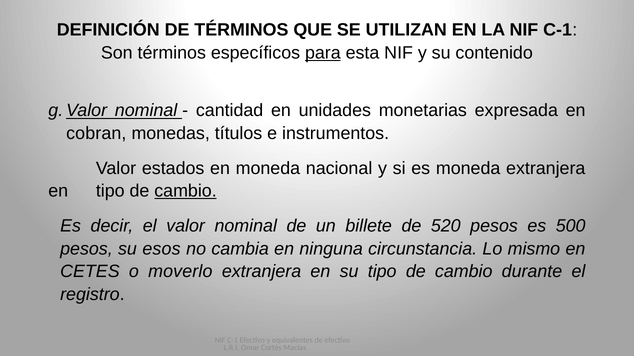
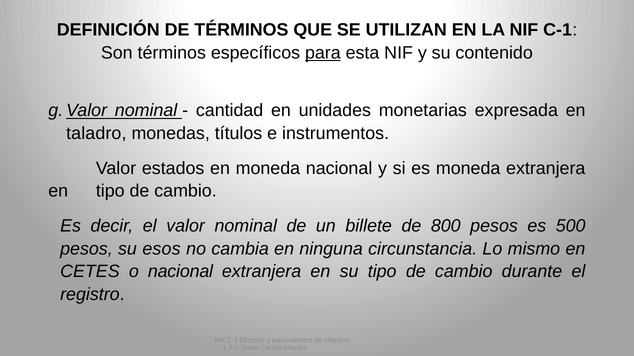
cobran: cobran -> taladro (96, 134)
cambio underline: present -> none (186, 191)
520: 520 -> 800 (446, 226)
o moverlo: moverlo -> nacional (180, 272)
